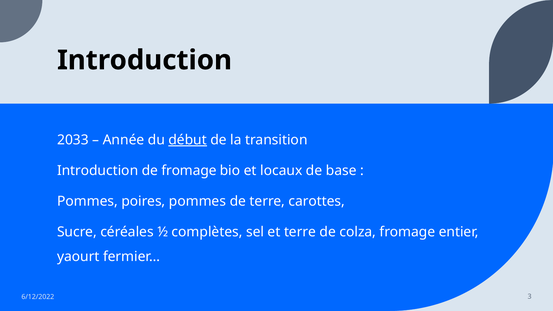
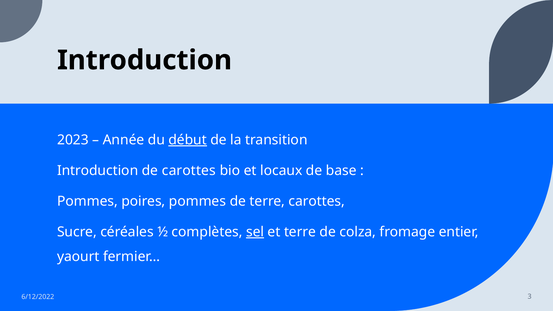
2033: 2033 -> 2023 (73, 140)
de fromage: fromage -> carottes (189, 171)
sel underline: none -> present (255, 232)
